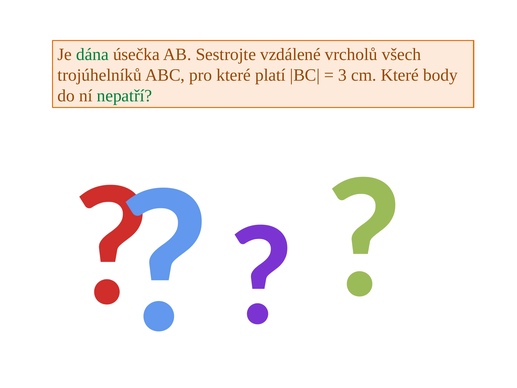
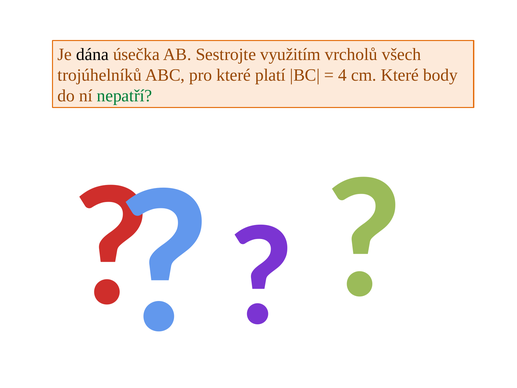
dána colour: green -> black (92, 54)
vzdálené: vzdálené -> využitím (290, 54)
3: 3 -> 4 (342, 75)
